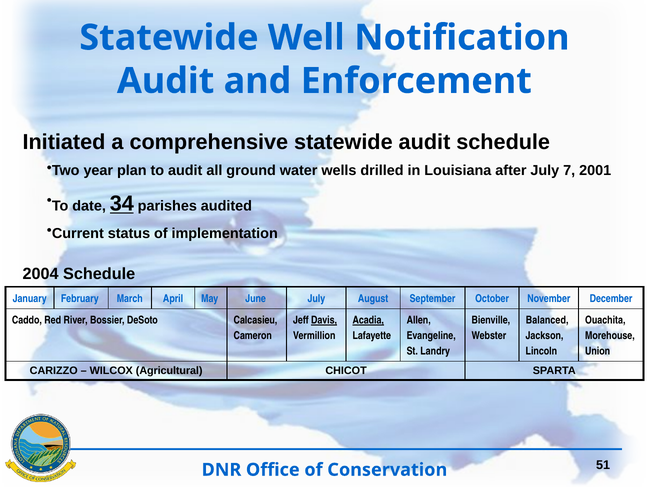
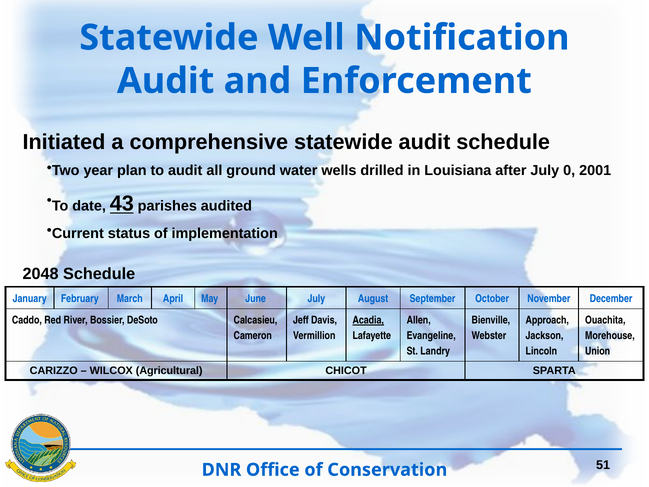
7: 7 -> 0 (569, 170)
34: 34 -> 43 (122, 203)
2004: 2004 -> 2048 (41, 274)
Davis underline: present -> none (324, 320)
Balanced: Balanced -> Approach (547, 320)
